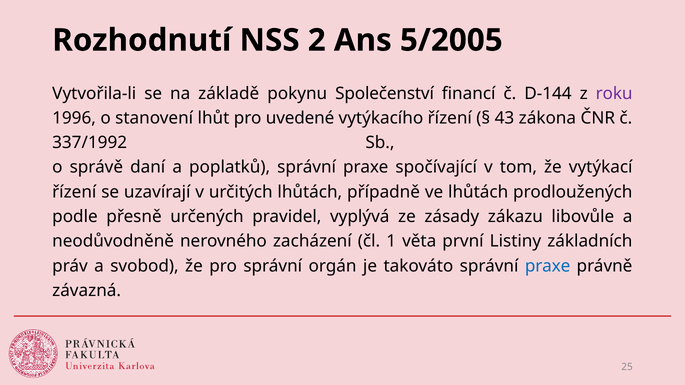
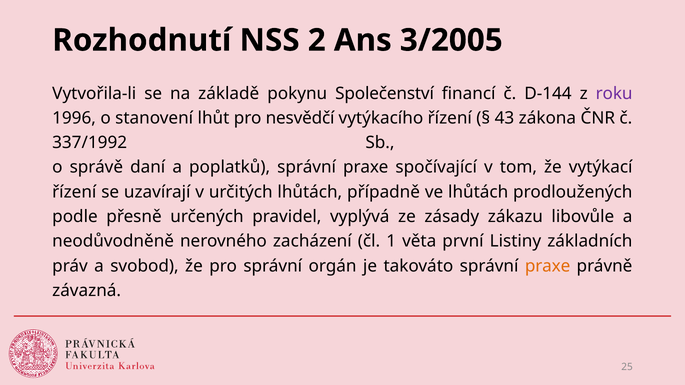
5/2005: 5/2005 -> 3/2005 (451, 40)
uvedené: uvedené -> nesvědčí (300, 118)
praxe colour: blue -> orange (548, 266)
